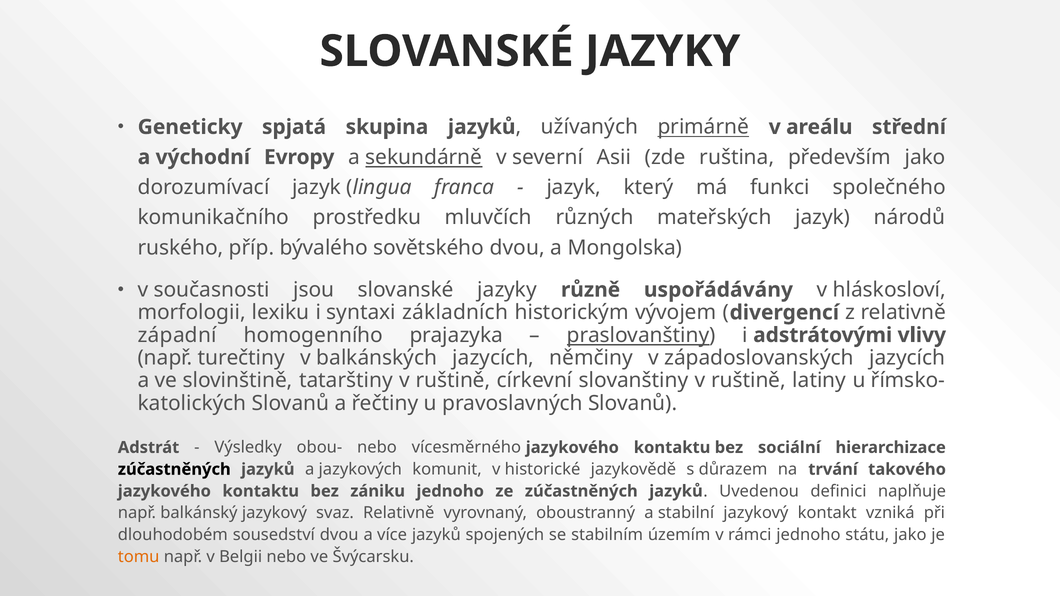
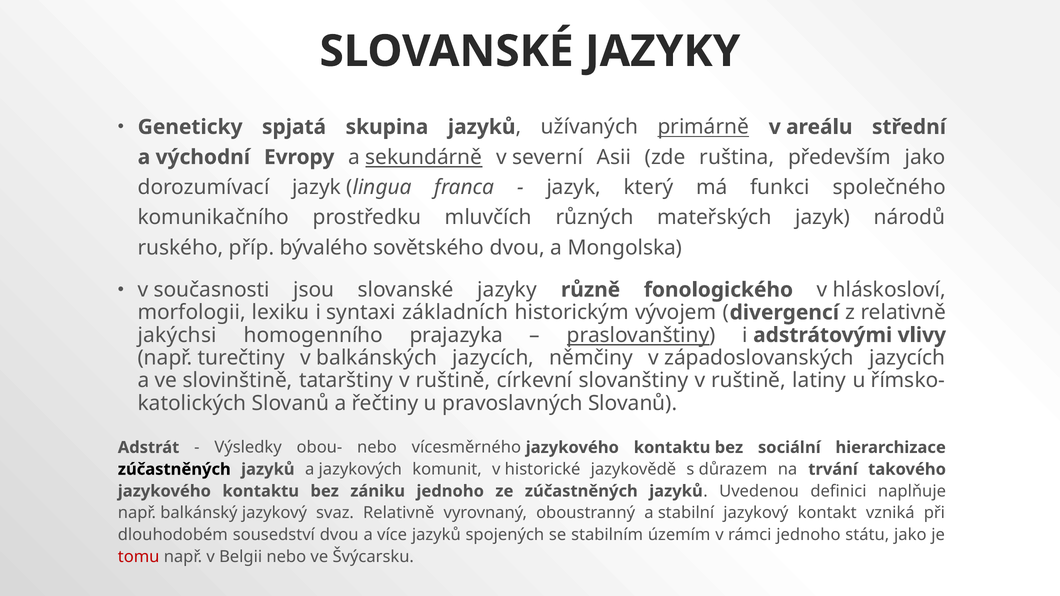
uspořádávány: uspořádávány -> fonologického (718, 290)
západní: západní -> jakýchsi (177, 335)
tomu colour: orange -> red (139, 557)
